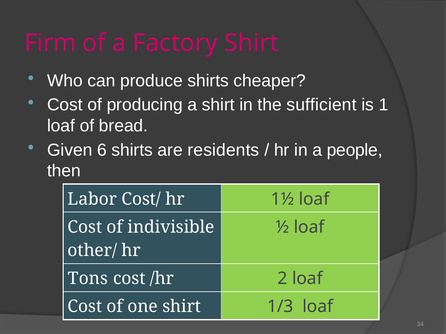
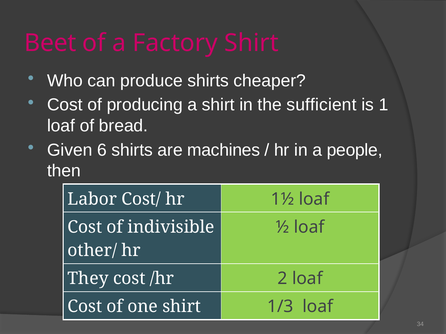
Firm: Firm -> Beet (50, 43)
residents: residents -> machines (224, 150)
Tons: Tons -> They (88, 279)
